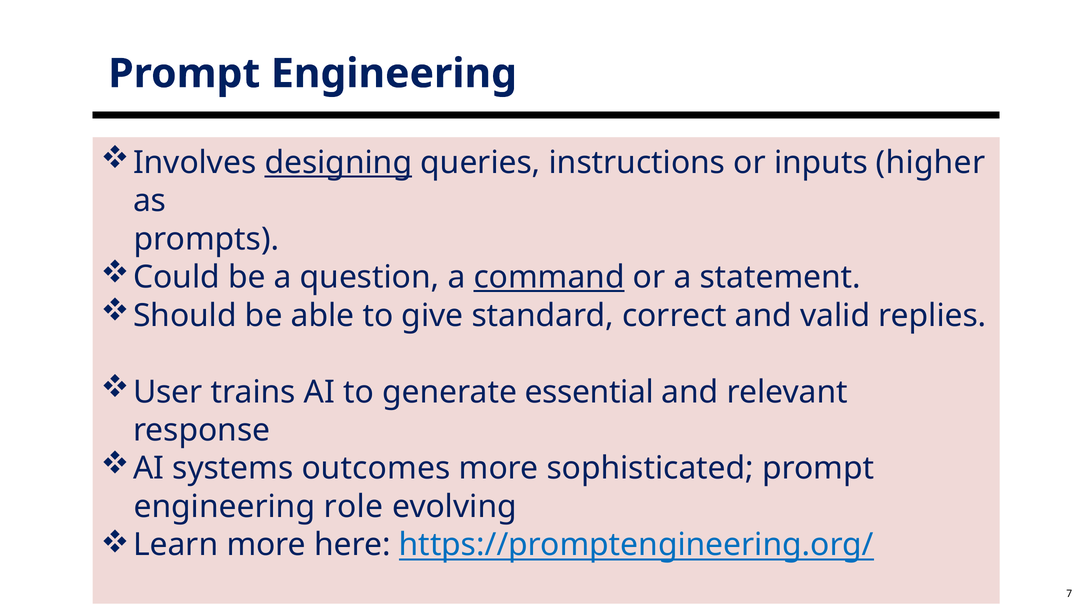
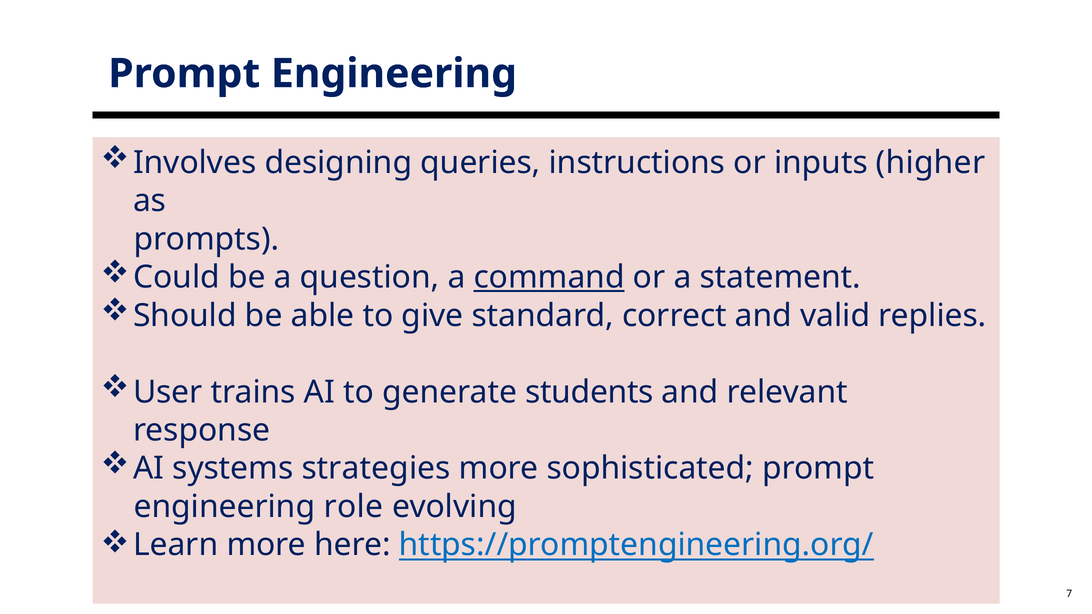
designing underline: present -> none (338, 163)
essential: essential -> students (589, 392)
outcomes: outcomes -> strategies (376, 469)
